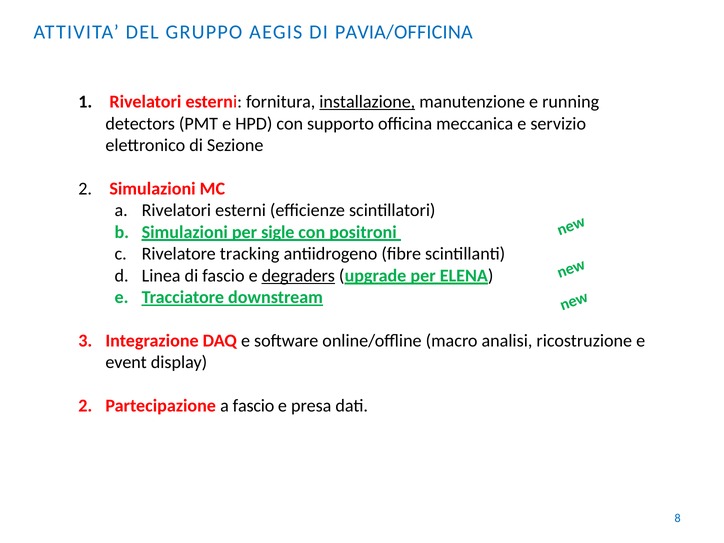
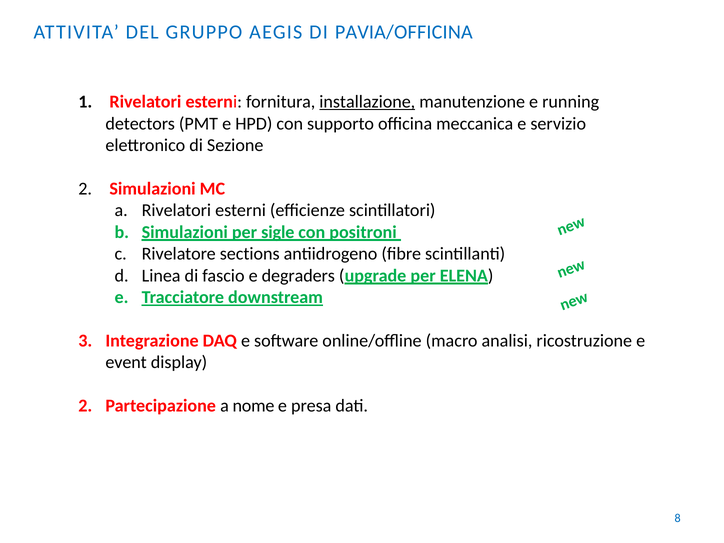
tracking: tracking -> sections (250, 254)
degraders underline: present -> none (298, 276)
a fascio: fascio -> nome (254, 406)
